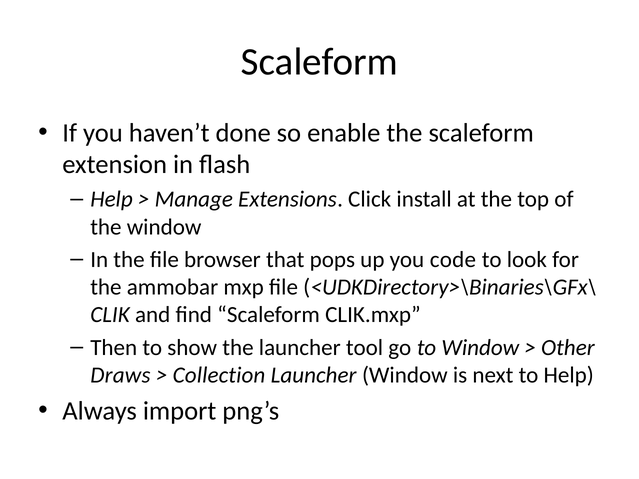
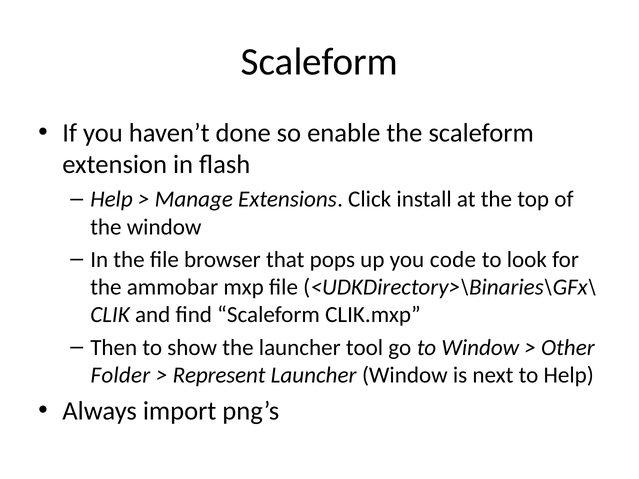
Draws: Draws -> Folder (120, 375)
Collection: Collection -> Represent (219, 375)
